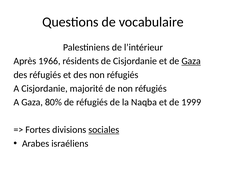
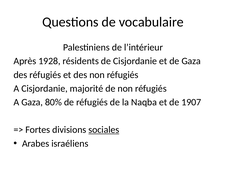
1966: 1966 -> 1928 (49, 61)
Gaza underline: present -> none (191, 61)
1999: 1999 -> 1907 (191, 102)
